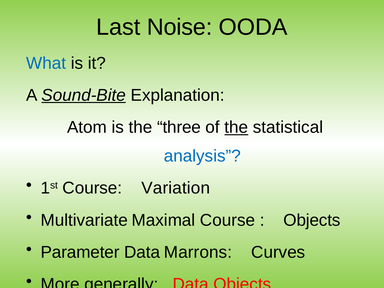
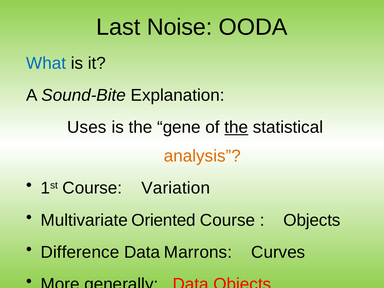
Sound-Bite underline: present -> none (84, 95)
Atom: Atom -> Uses (87, 127)
three: three -> gene (179, 127)
analysis colour: blue -> orange (202, 156)
Maximal: Maximal -> Oriented (164, 220)
Parameter: Parameter -> Difference (80, 252)
